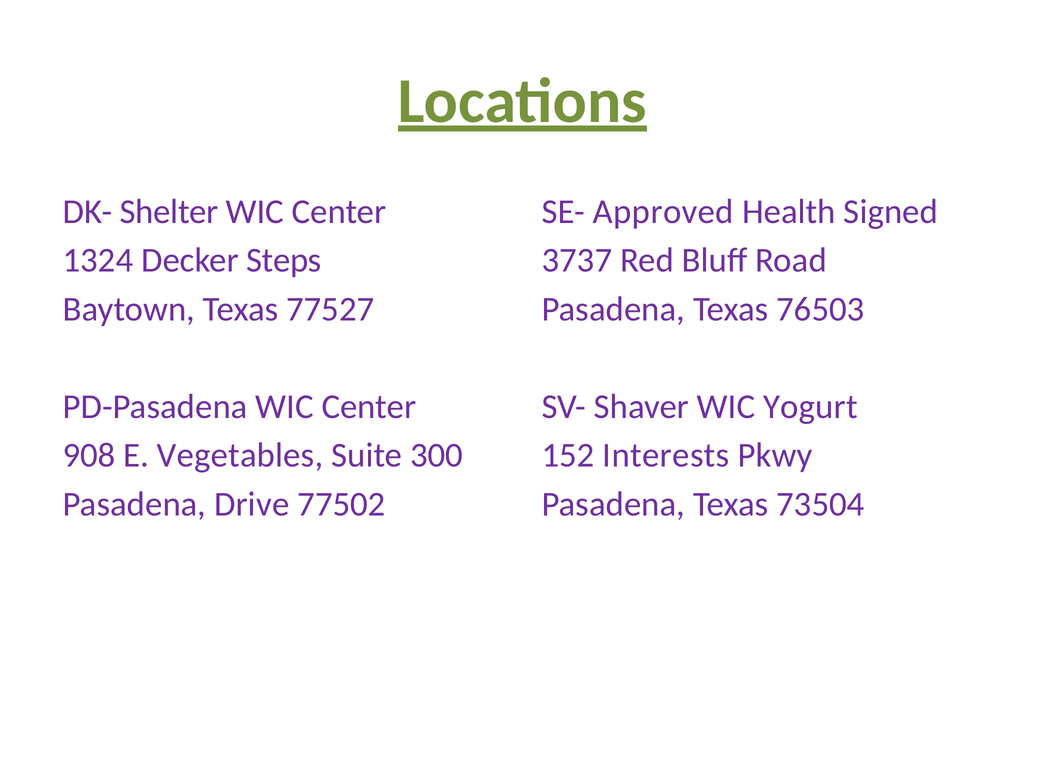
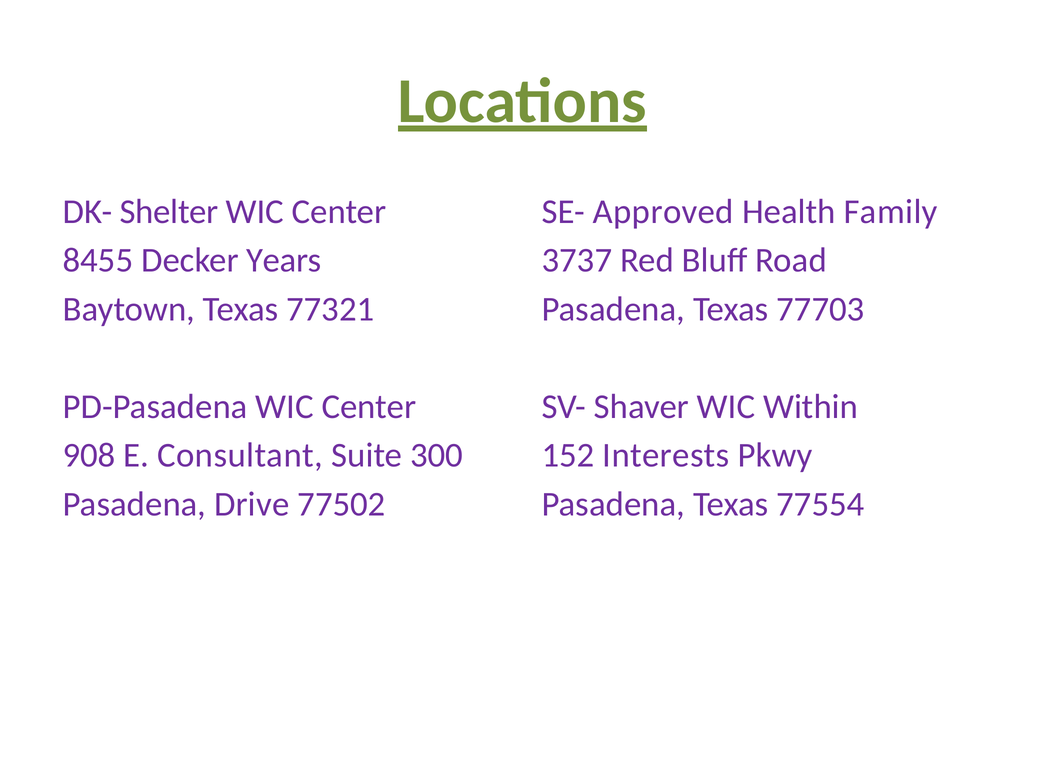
Signed: Signed -> Family (891, 211)
1324: 1324 -> 8455 (98, 260)
Steps: Steps -> Years (284, 260)
77527: 77527 -> 77321 (330, 309)
76503: 76503 -> 77703 (820, 309)
Yogurt: Yogurt -> Within (811, 406)
Vegetables: Vegetables -> Consultant (240, 455)
73504: 73504 -> 77554 (820, 504)
